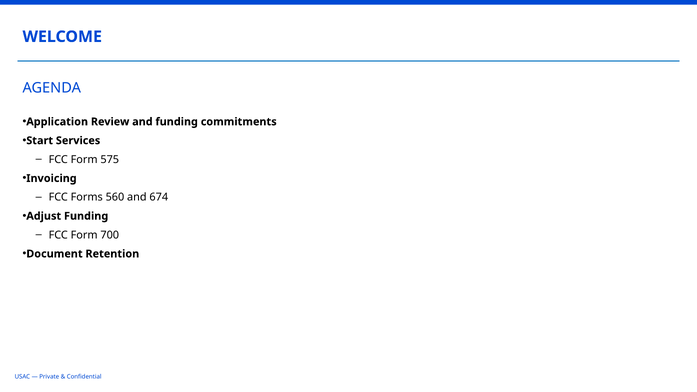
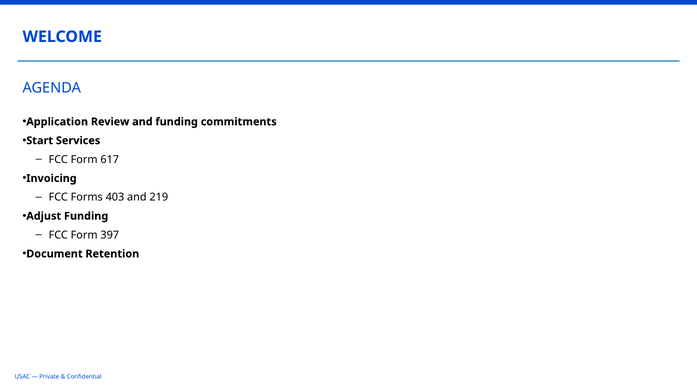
575: 575 -> 617 (110, 159)
560: 560 -> 403 (115, 197)
674: 674 -> 219 (159, 197)
700: 700 -> 397 (110, 235)
